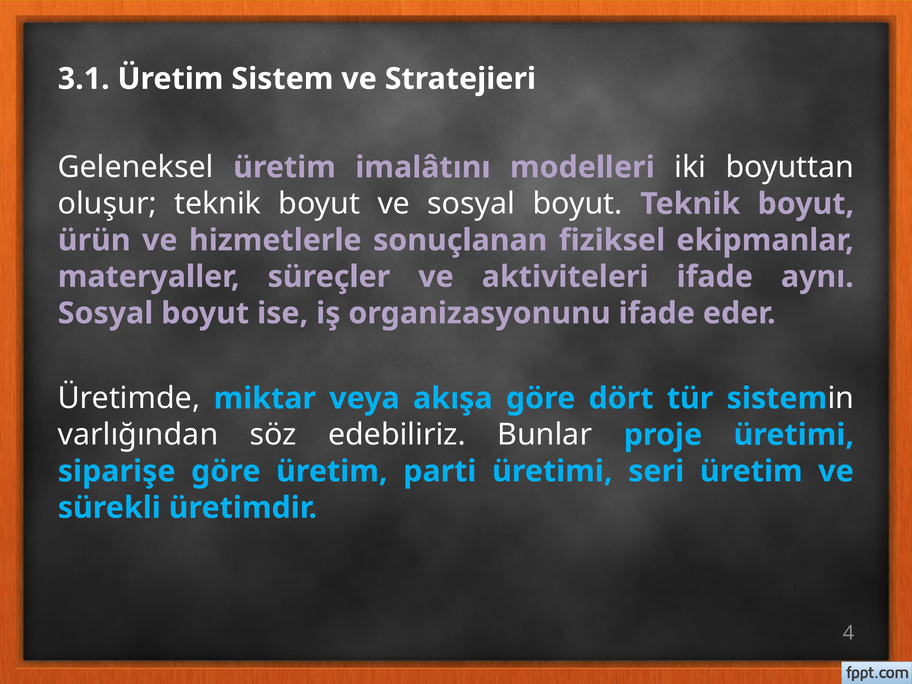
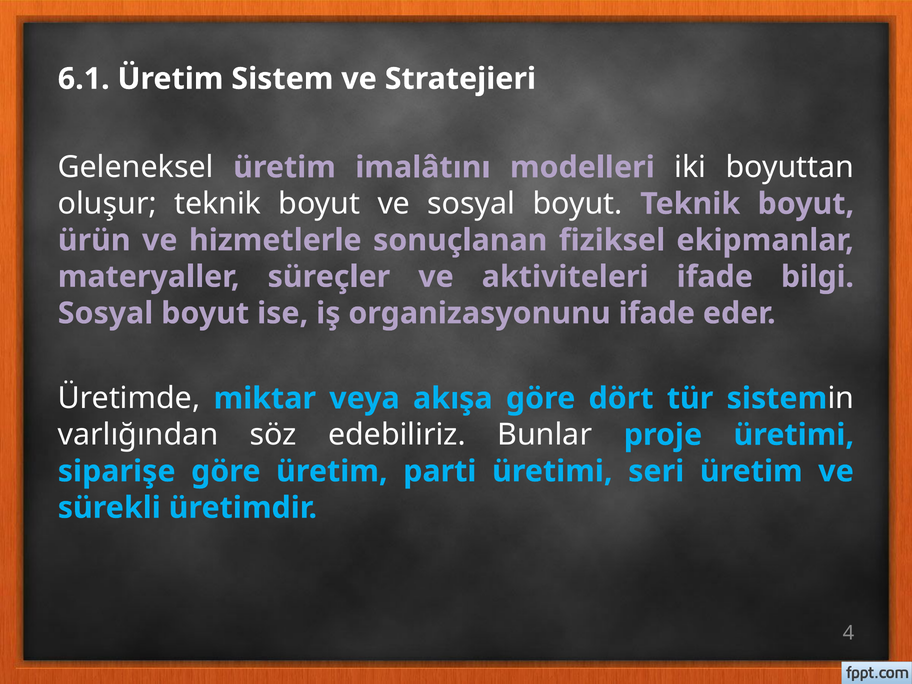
3.1: 3.1 -> 6.1 (84, 79)
aynı: aynı -> bilgi (817, 277)
